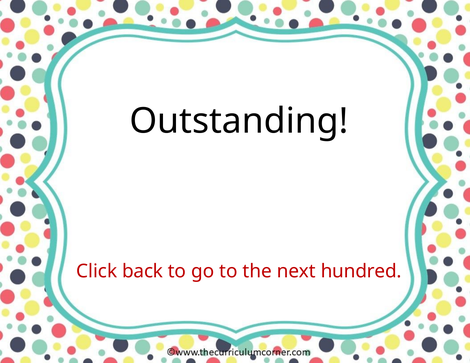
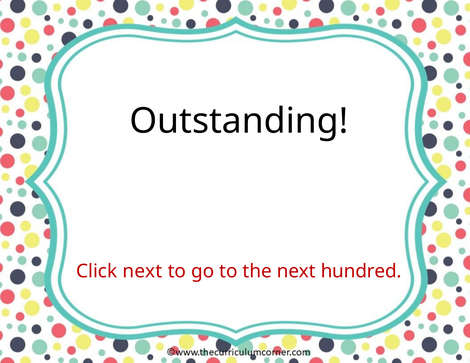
Click back: back -> next (142, 271)
